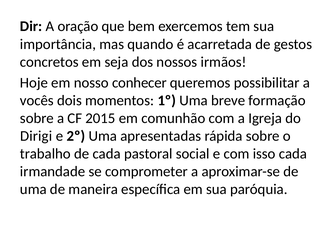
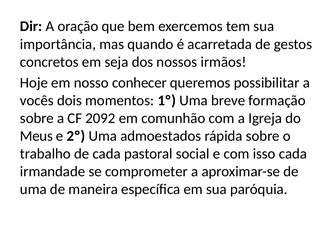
2015: 2015 -> 2092 (100, 118)
Dirigi: Dirigi -> Meus (36, 136)
apresentadas: apresentadas -> admoestados (161, 136)
